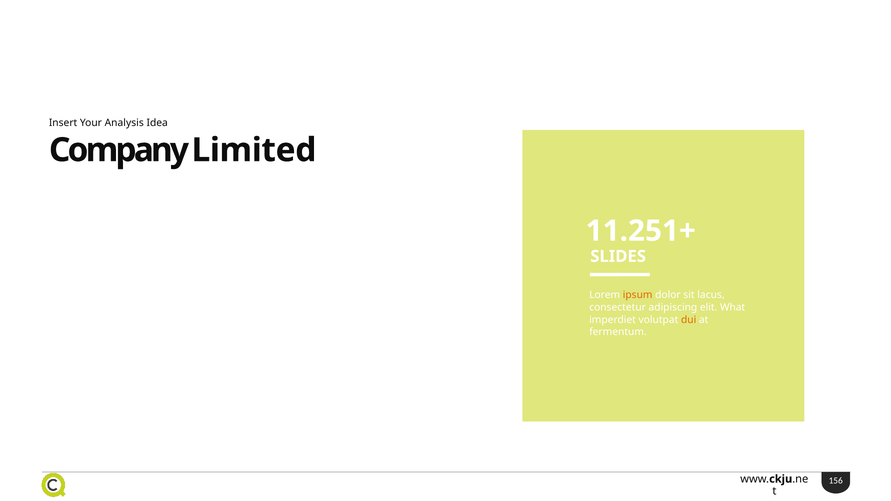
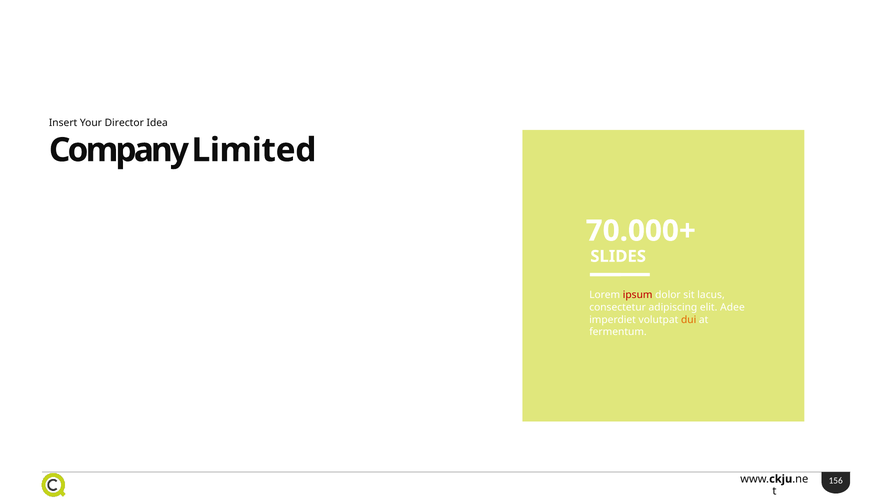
Analysis: Analysis -> Director (124, 123)
11.251+: 11.251+ -> 70.000+ (641, 231)
ipsum colour: orange -> red (638, 295)
What: What -> Adee (733, 307)
